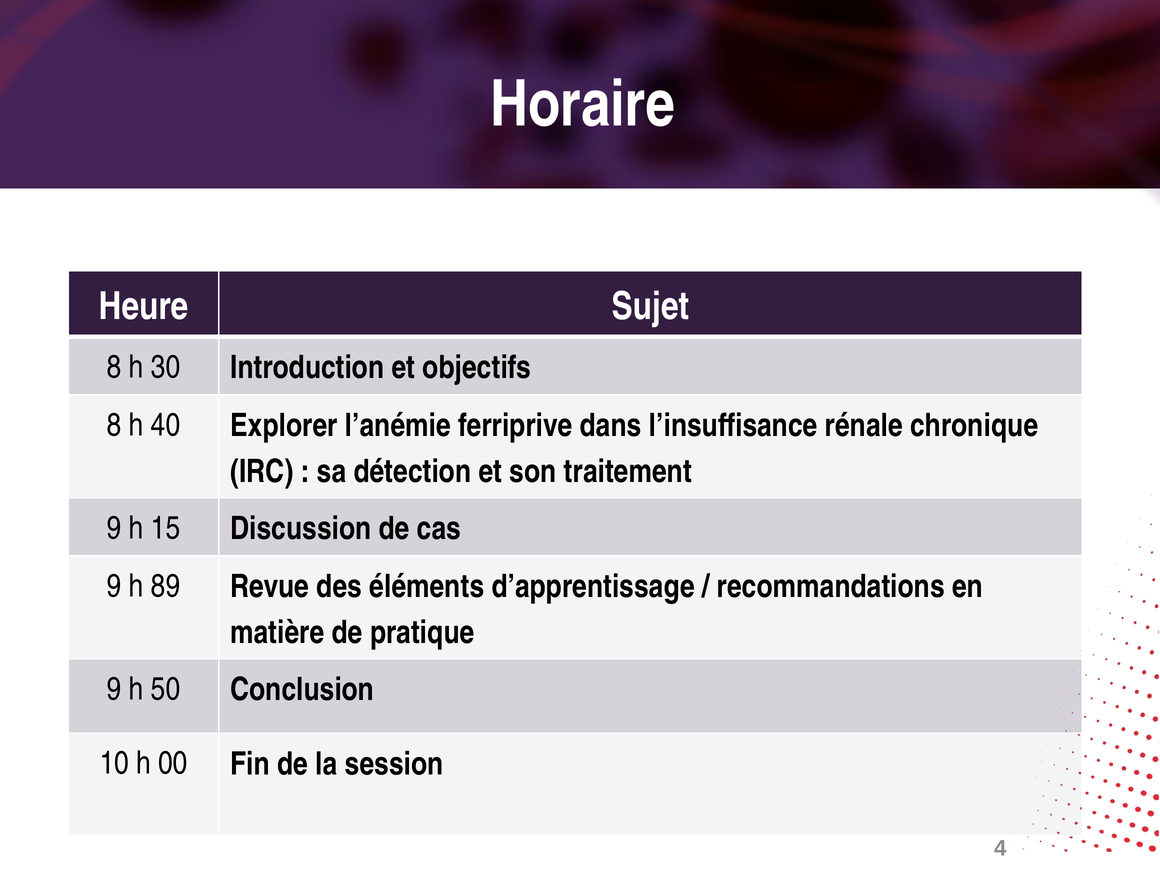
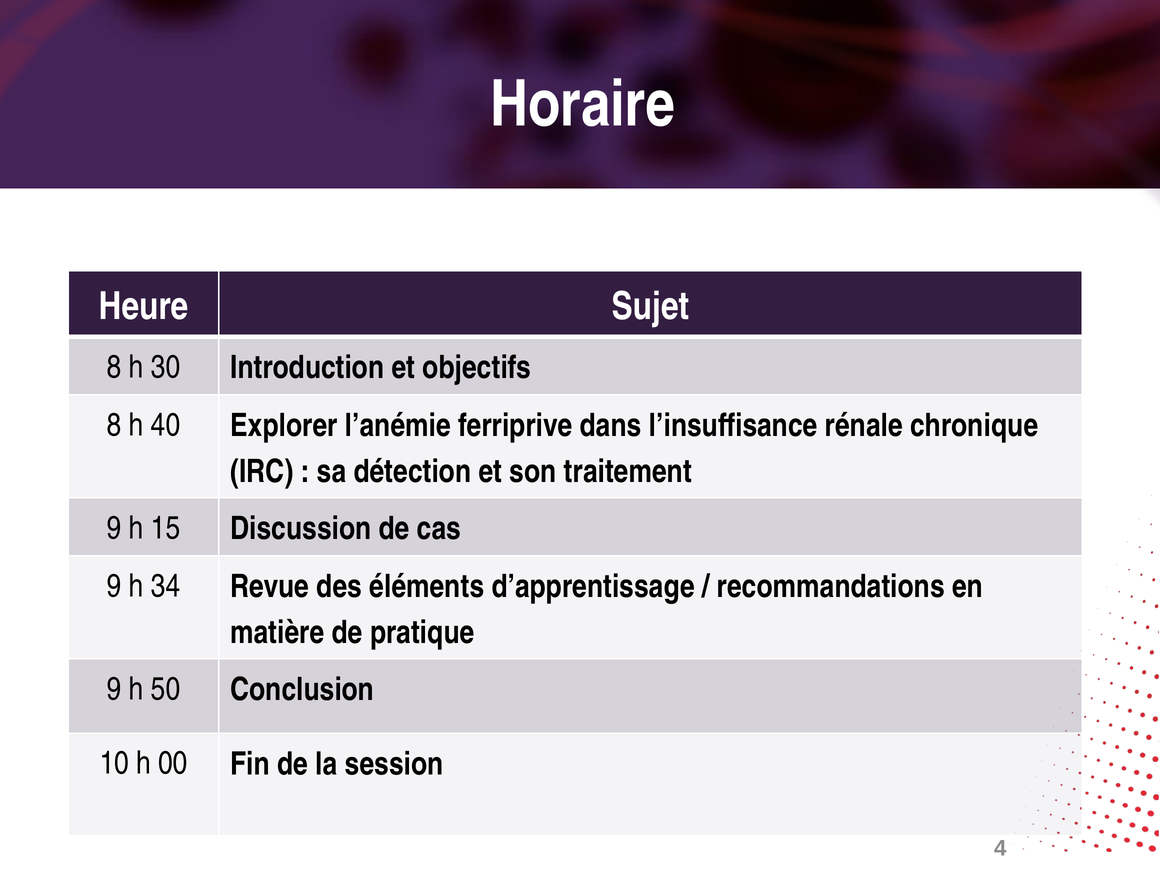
89: 89 -> 34 (166, 586)
